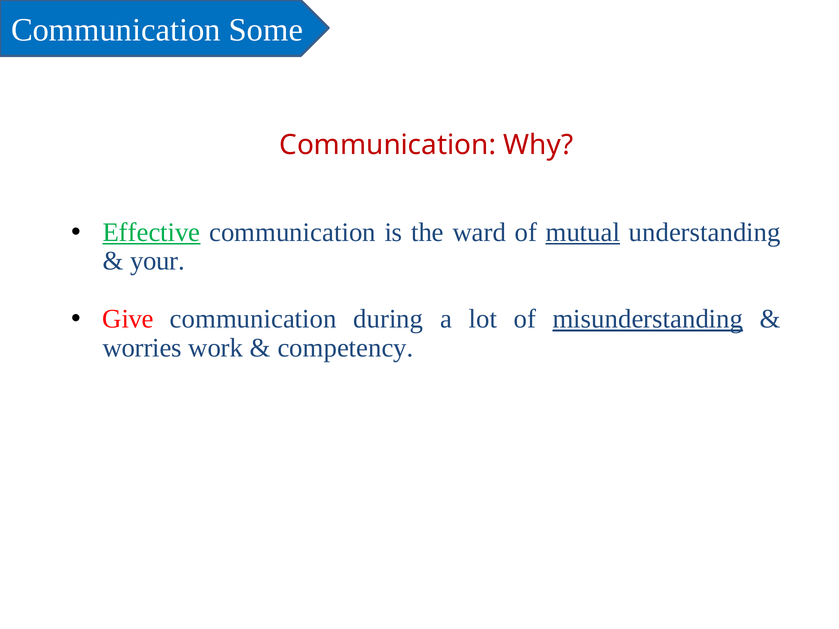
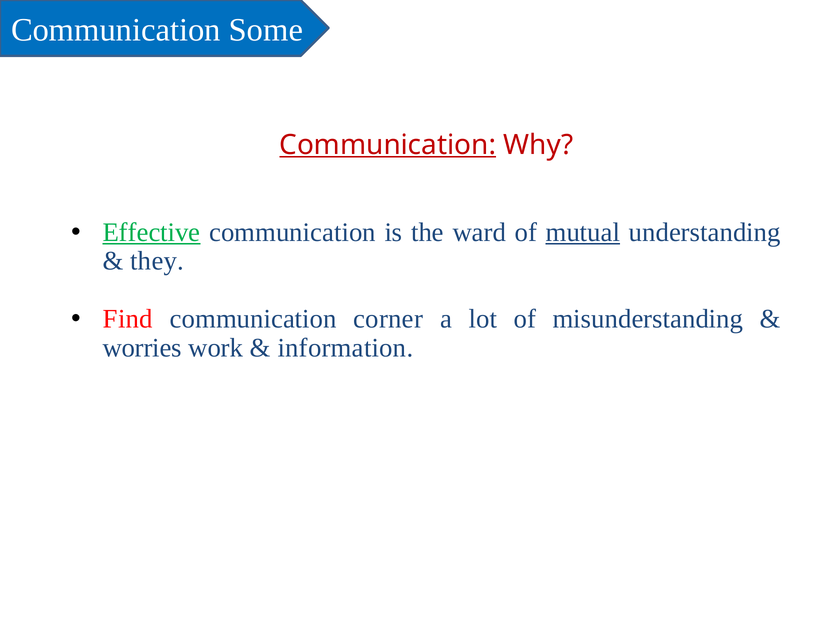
Communication underline: none -> present (388, 145)
your: your -> they (157, 261)
Give: Give -> Find (128, 319)
during: during -> corner (388, 319)
misunderstanding underline: present -> none (648, 319)
competency: competency -> information (345, 348)
